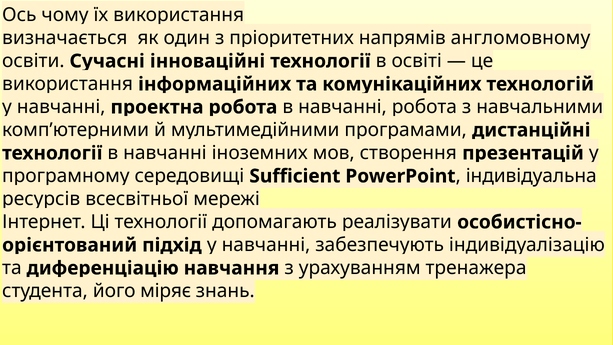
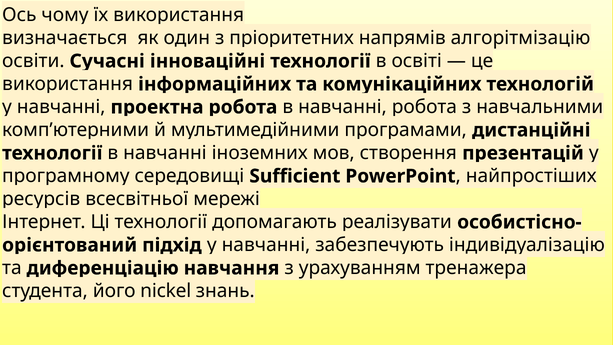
англомовному: англомовному -> алгорітмізацію (521, 38)
індивідуальна: індивідуальна -> найпростіших (531, 176)
міряє: міряє -> nickel (166, 291)
